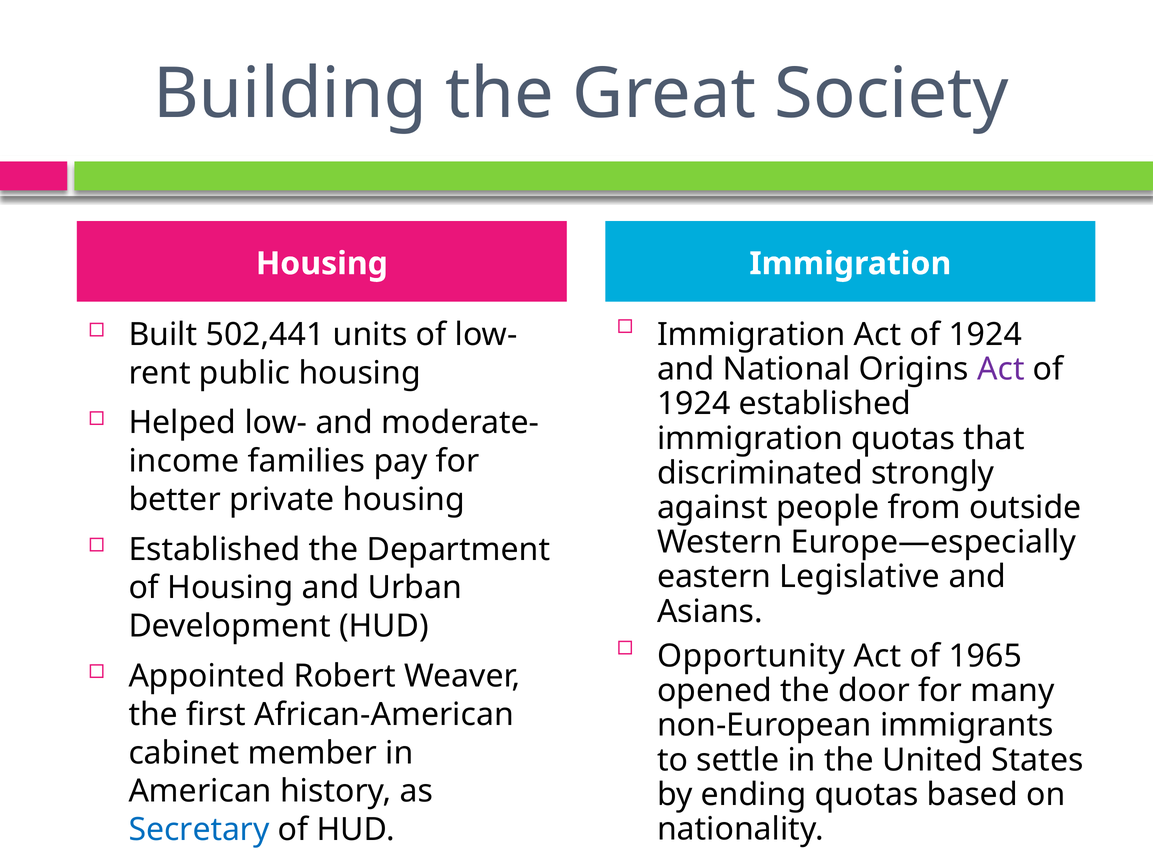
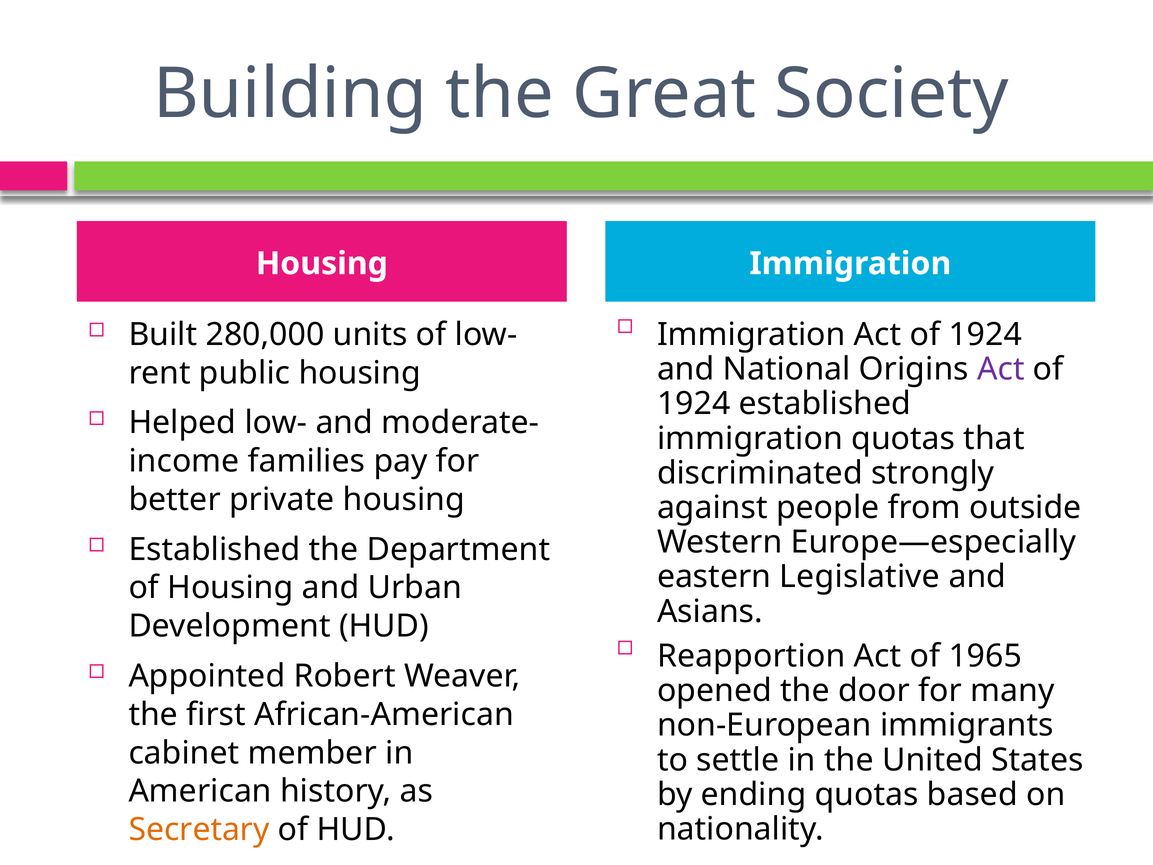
502,441: 502,441 -> 280,000 (265, 335)
Opportunity: Opportunity -> Reapportion (751, 656)
Secretary colour: blue -> orange (199, 830)
